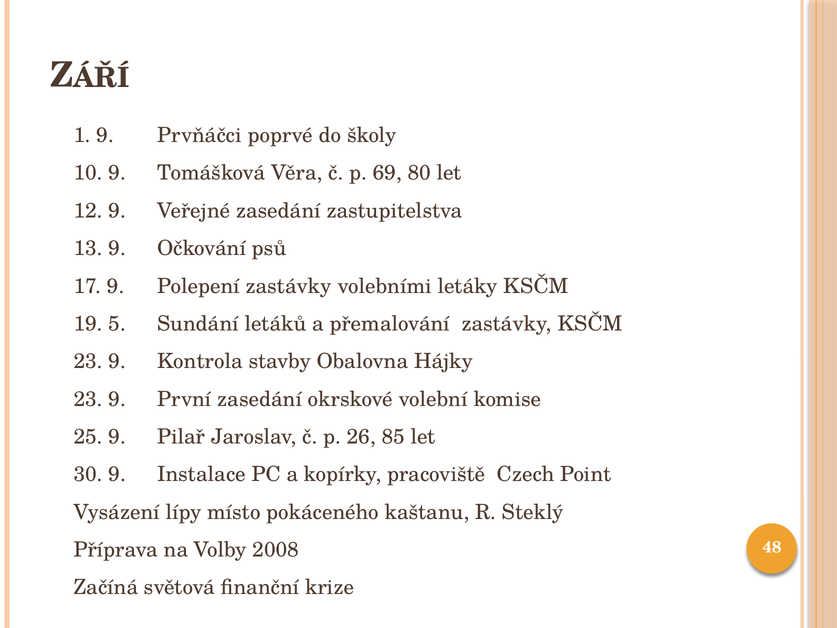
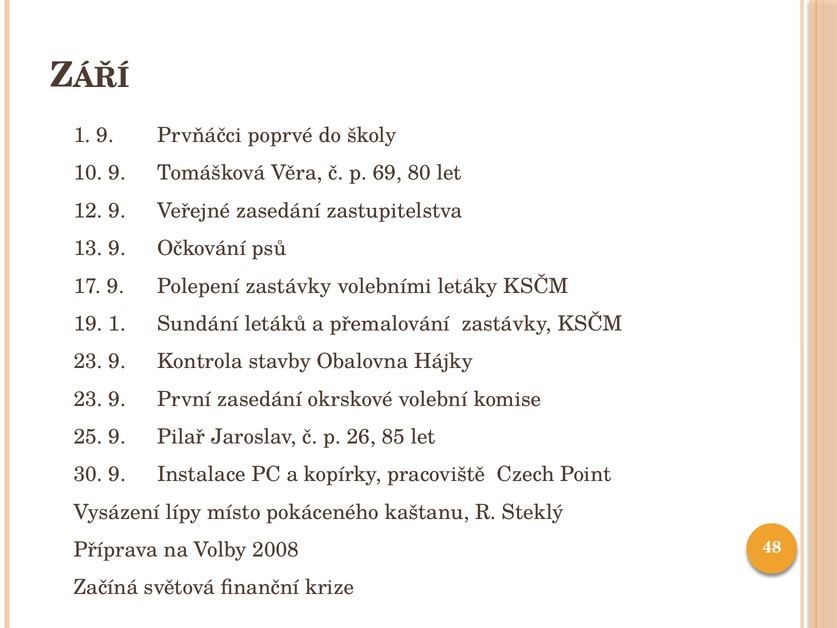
19 5: 5 -> 1 (117, 324)
